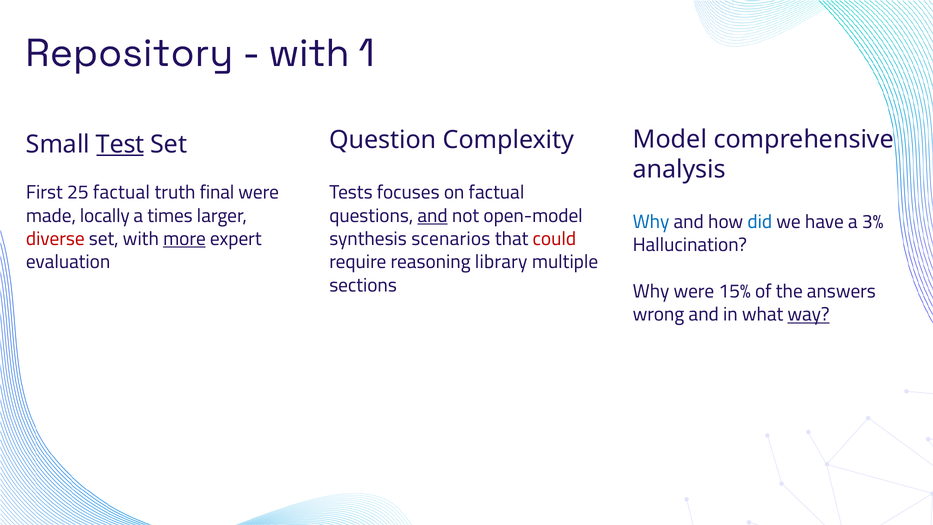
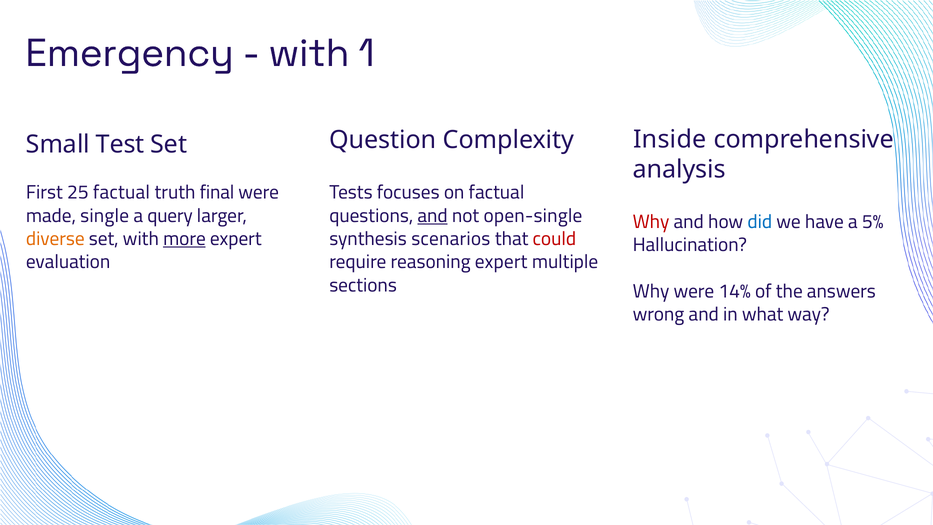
Repository: Repository -> Emergency (130, 53)
Model: Model -> Inside (670, 139)
Test underline: present -> none (120, 144)
locally: locally -> single (105, 216)
times: times -> query (170, 216)
open-model: open-model -> open-single (533, 216)
Why colour: blue -> red (651, 222)
3%: 3% -> 5% (873, 222)
diverse colour: red -> orange (55, 239)
reasoning library: library -> expert (501, 262)
15%: 15% -> 14% (735, 291)
way underline: present -> none (809, 315)
